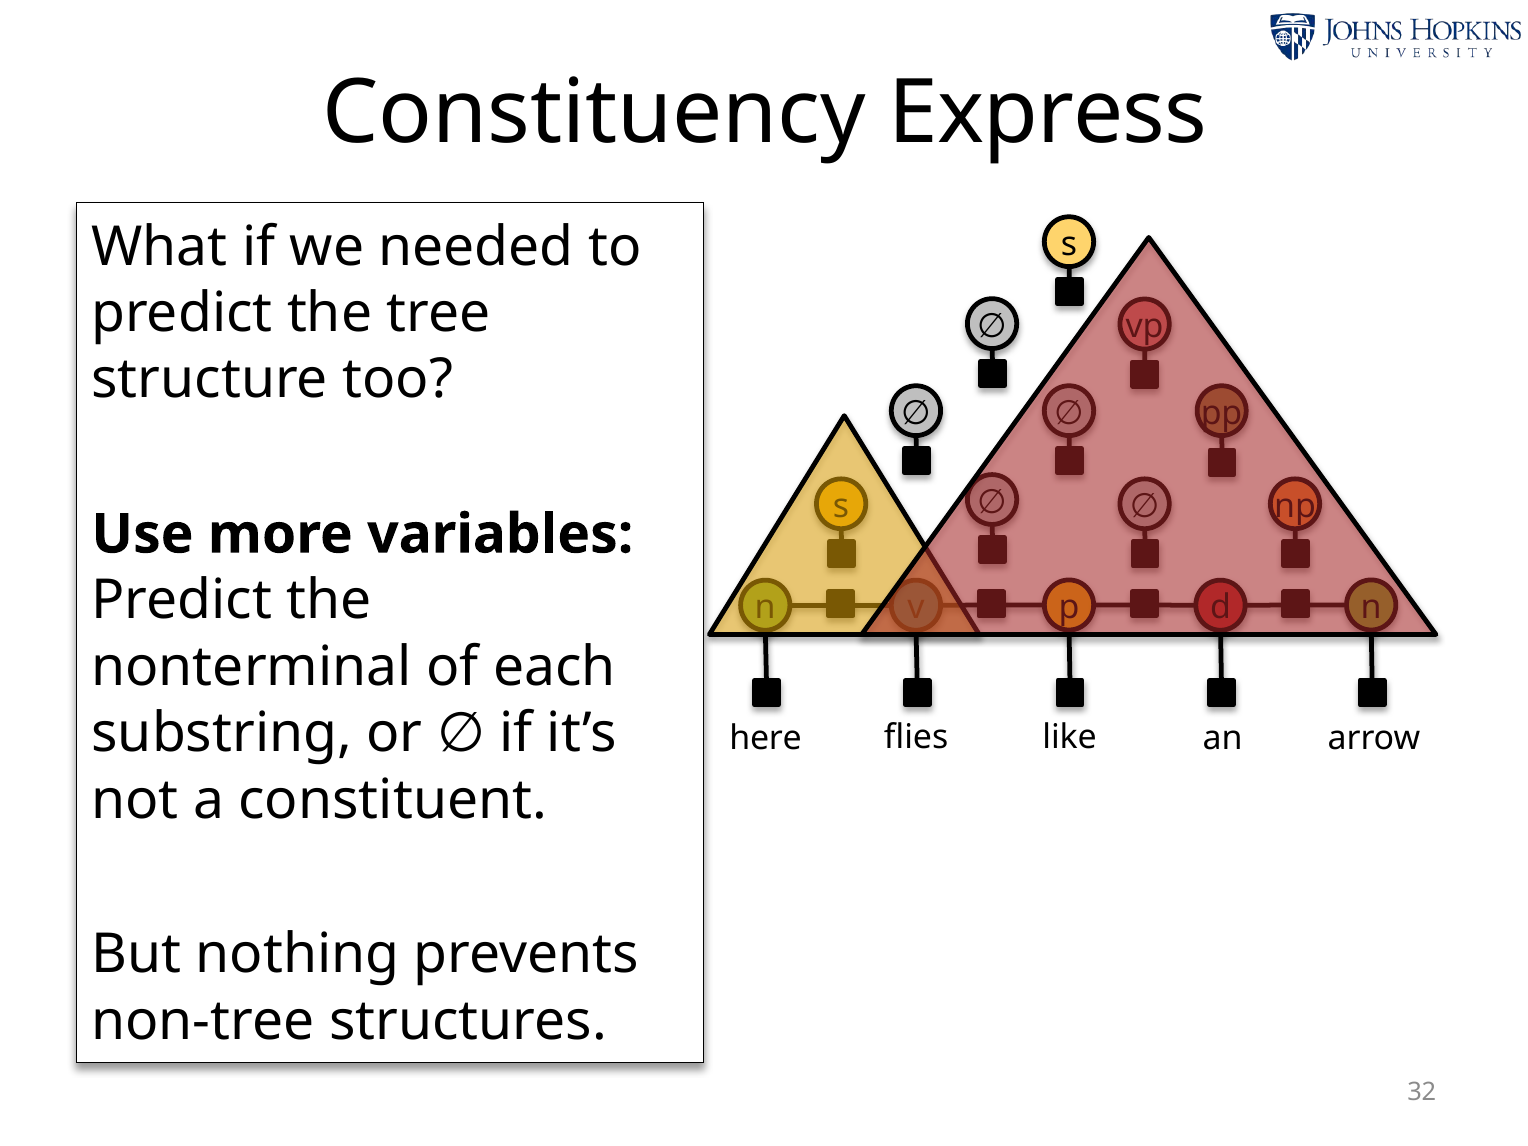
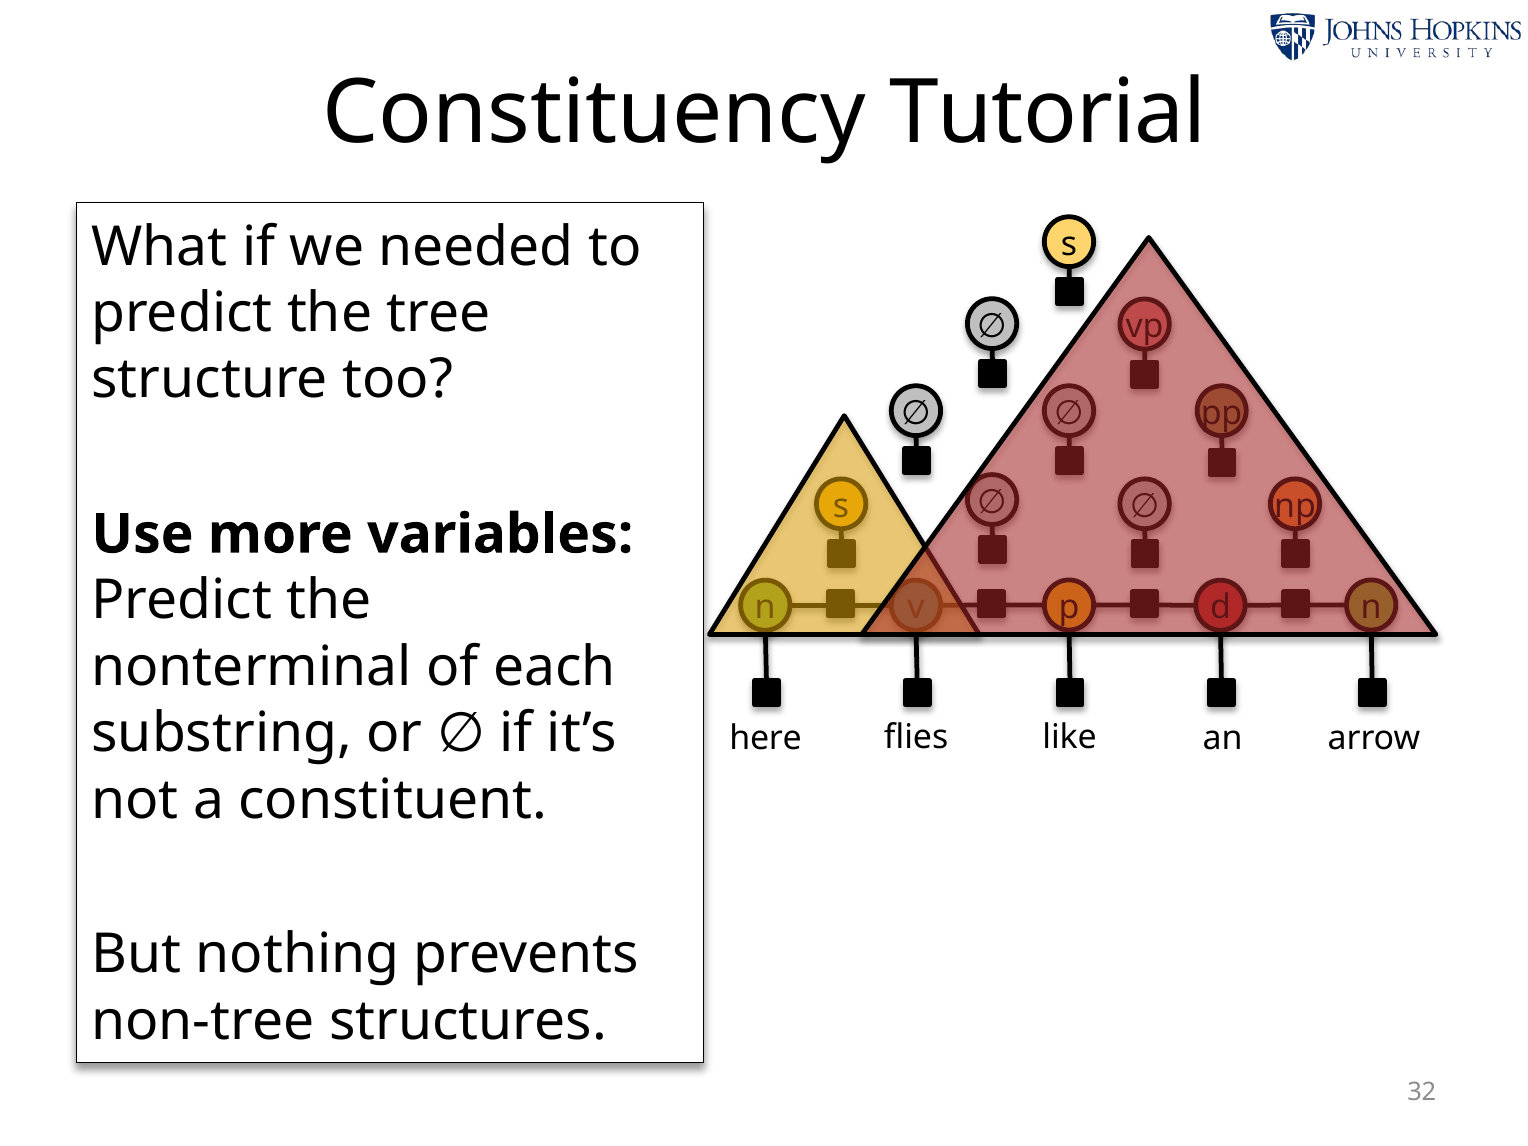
Express: Express -> Tutorial (1048, 113)
